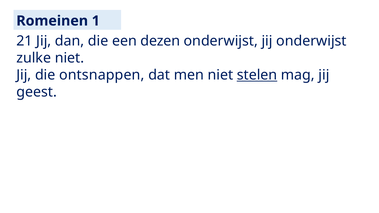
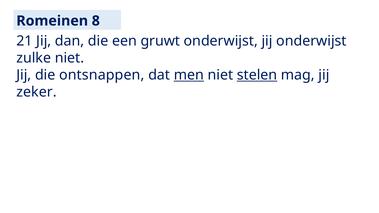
1: 1 -> 8 (96, 21)
dezen: dezen -> gruwt (160, 41)
men underline: none -> present (189, 75)
geest: geest -> zeker (37, 92)
